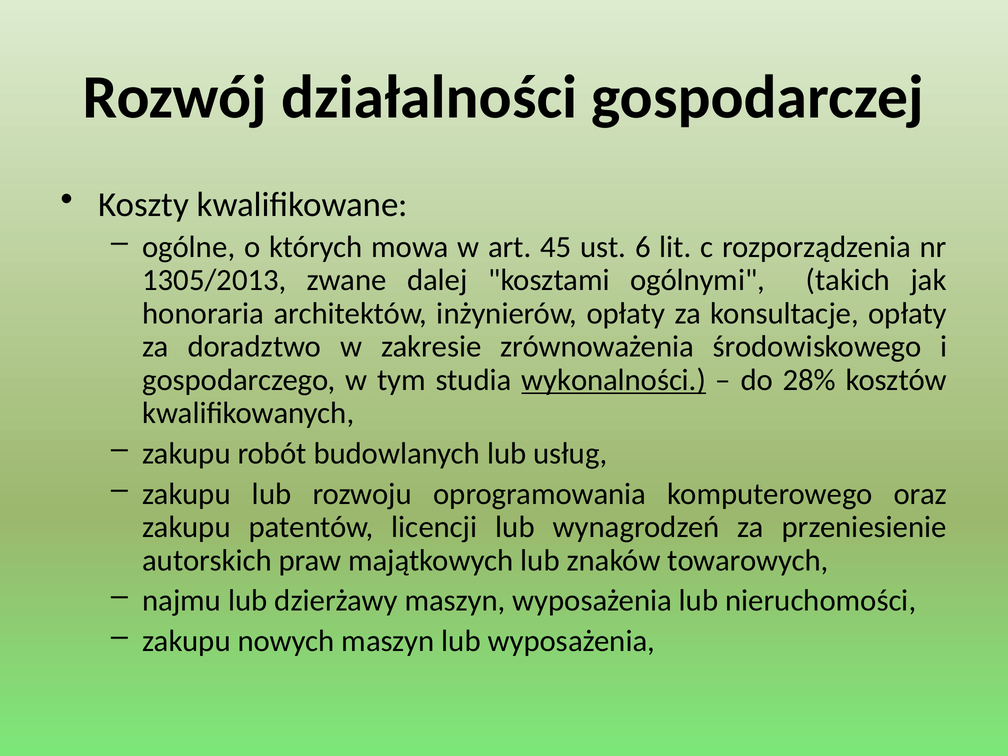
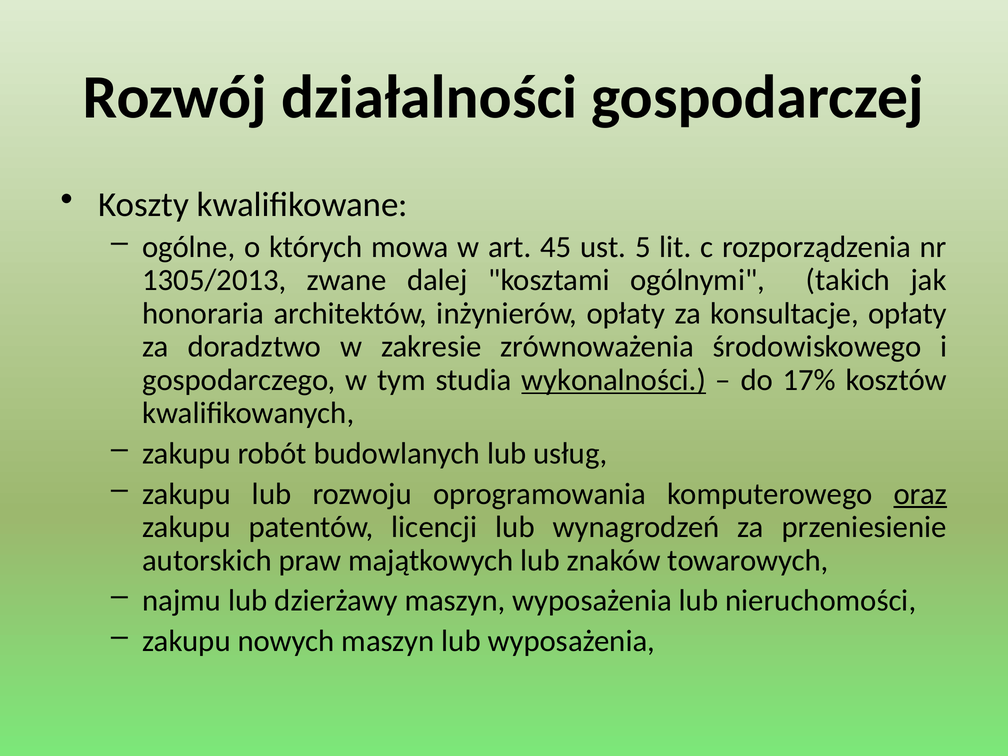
6: 6 -> 5 (643, 247)
28%: 28% -> 17% (809, 380)
oraz underline: none -> present (920, 494)
